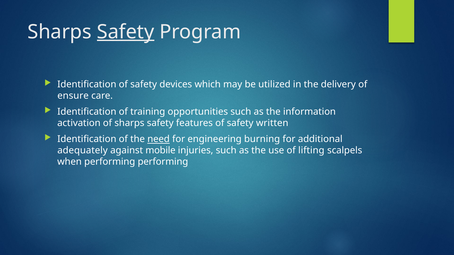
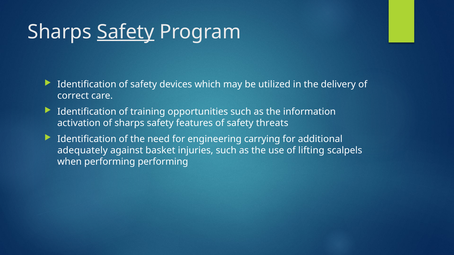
ensure: ensure -> correct (73, 96)
written: written -> threats (272, 123)
need underline: present -> none (159, 139)
burning: burning -> carrying (262, 139)
mobile: mobile -> basket (160, 151)
